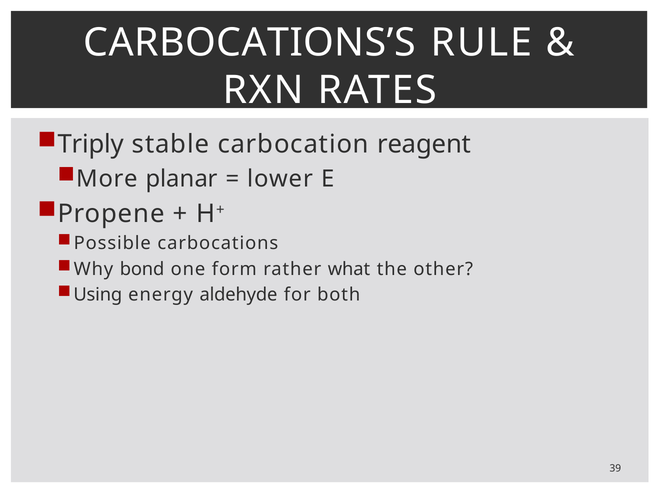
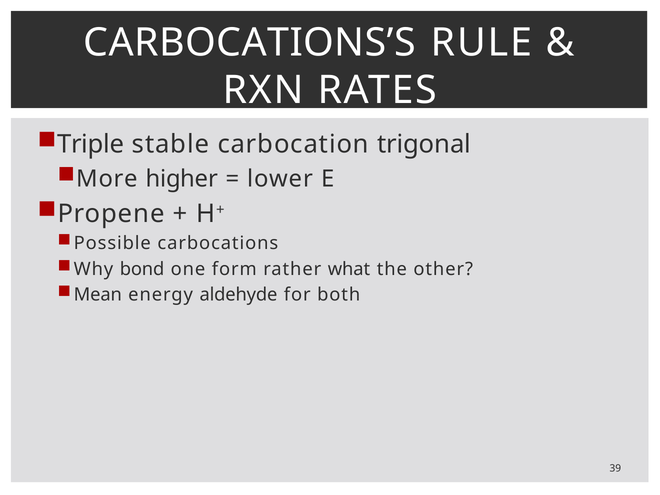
Triply: Triply -> Triple (91, 145)
reagent: reagent -> trigonal (424, 145)
planar: planar -> higher (182, 179)
Using: Using -> Mean (98, 295)
